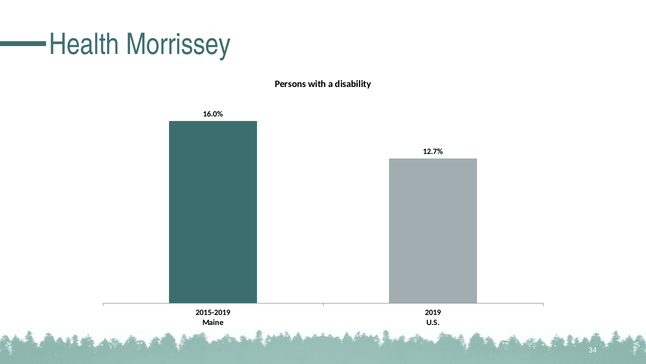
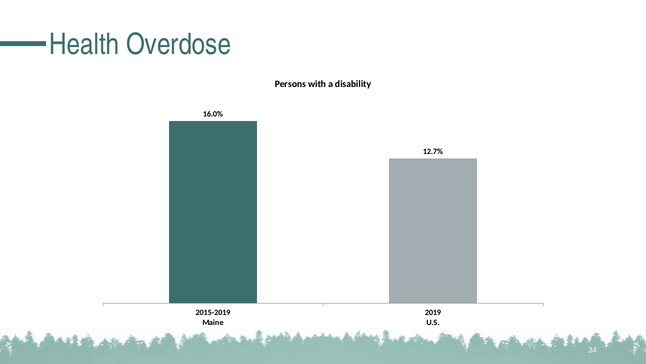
Morrissey: Morrissey -> Overdose (179, 45)
